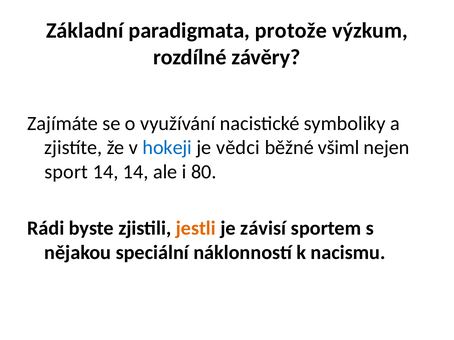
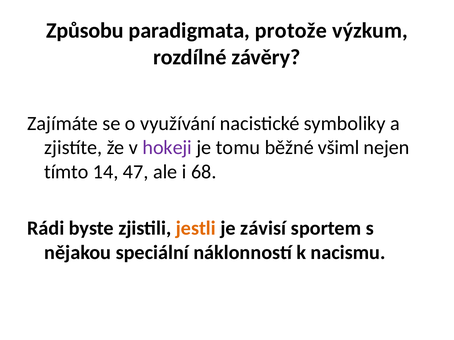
Základní: Základní -> Způsobu (85, 31)
hokeji colour: blue -> purple (167, 148)
vědci: vědci -> tomu (238, 148)
sport: sport -> tímto (66, 172)
14 14: 14 -> 47 (136, 172)
80: 80 -> 68 (204, 172)
